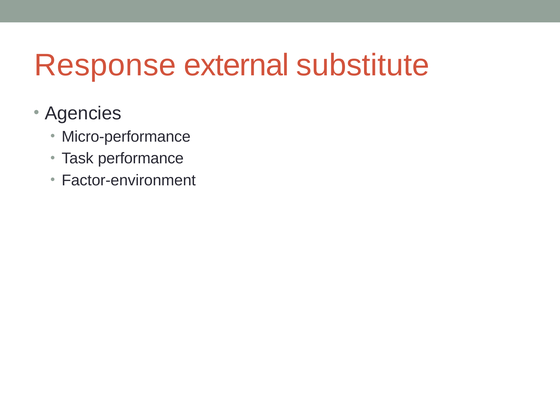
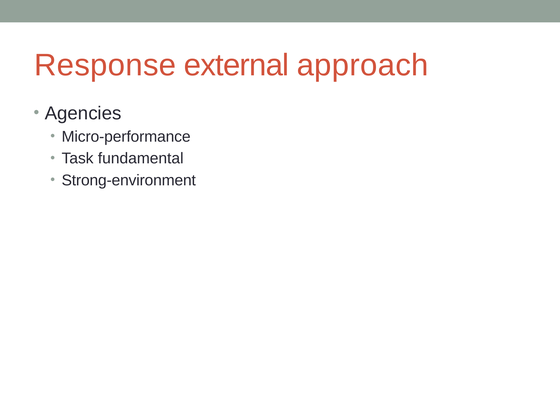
substitute: substitute -> approach (363, 65)
performance: performance -> fundamental (141, 159)
Factor-environment: Factor-environment -> Strong-environment (129, 180)
